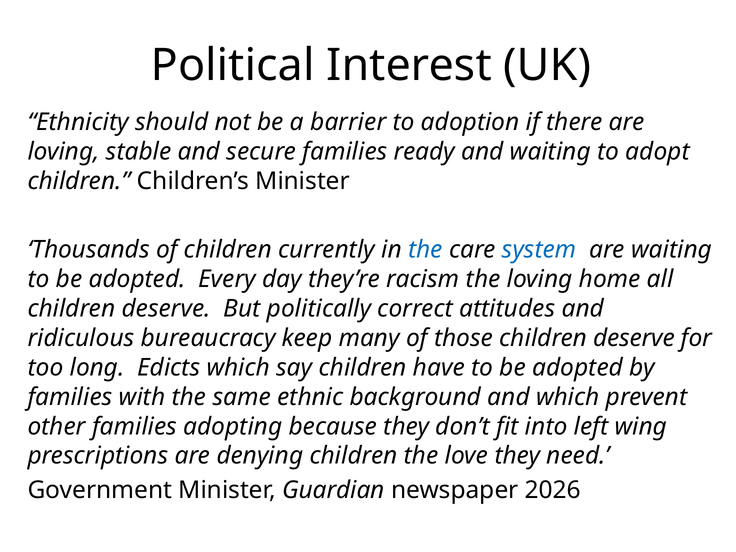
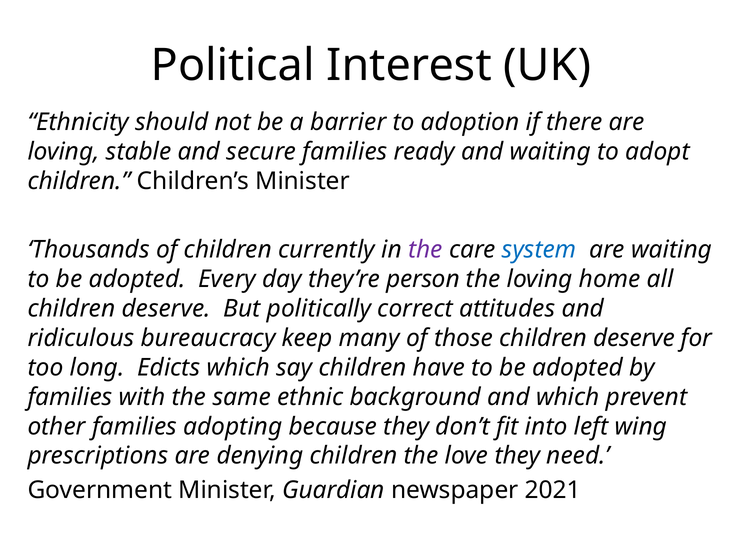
the colour: blue -> purple (425, 250)
racism: racism -> person (423, 279)
2026: 2026 -> 2021 (553, 490)
